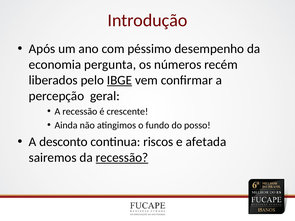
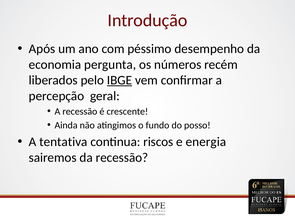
desconto: desconto -> tentativa (63, 142)
afetada: afetada -> energia (206, 142)
recessão underline: present -> none (122, 158)
